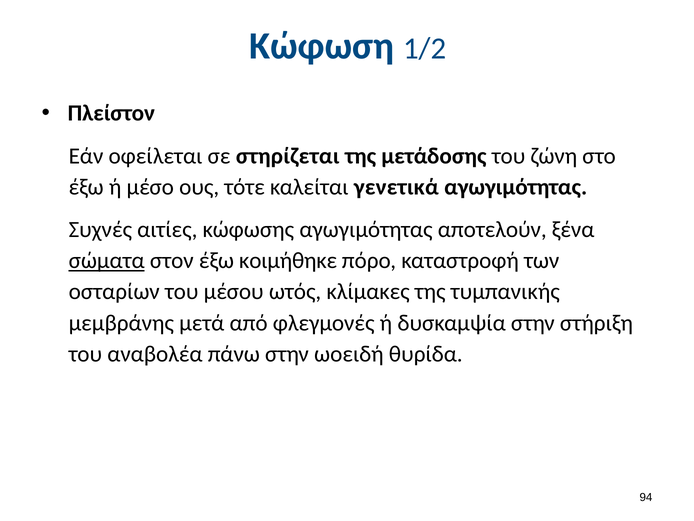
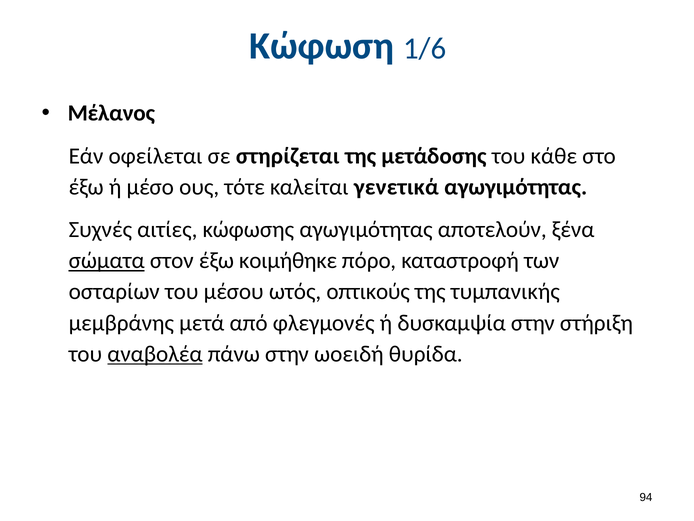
1/2: 1/2 -> 1/6 (425, 49)
Πλείστον: Πλείστον -> Μέλανος (111, 113)
ζώνη: ζώνη -> κάθε (554, 156)
κλίμακες: κλίμακες -> οπτικούς (368, 292)
αναβολέα underline: none -> present (155, 354)
